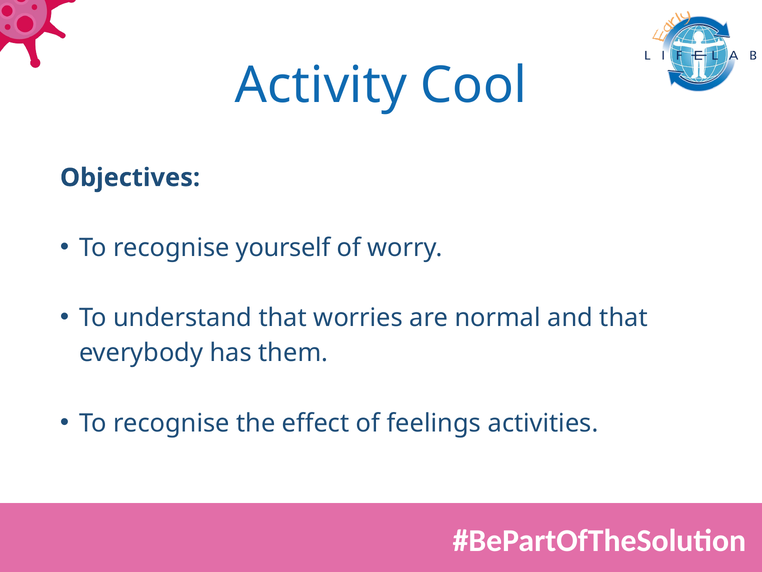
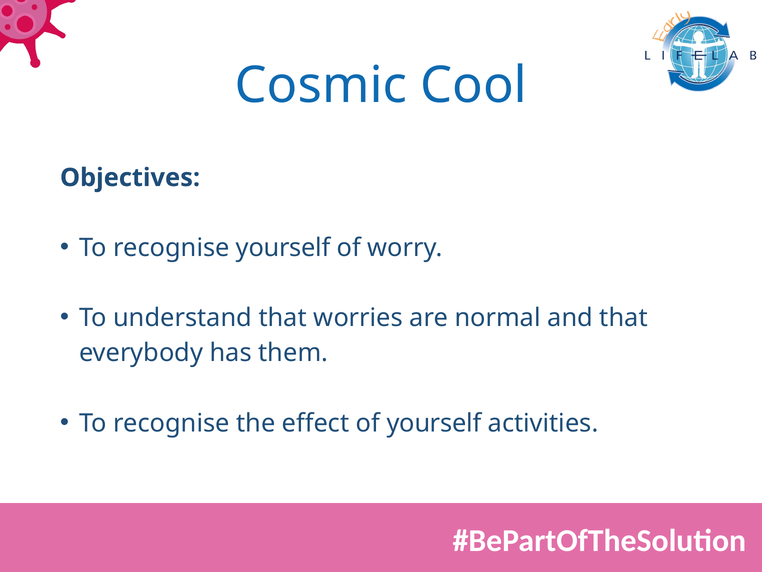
Activity: Activity -> Cosmic (321, 85)
of feelings: feelings -> yourself (434, 423)
